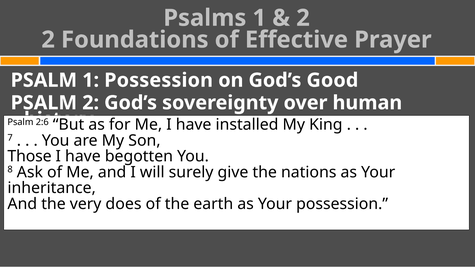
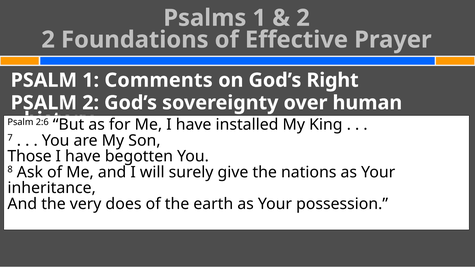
1 Possession: Possession -> Comments (159, 80)
Good: Good -> Right (333, 80)
